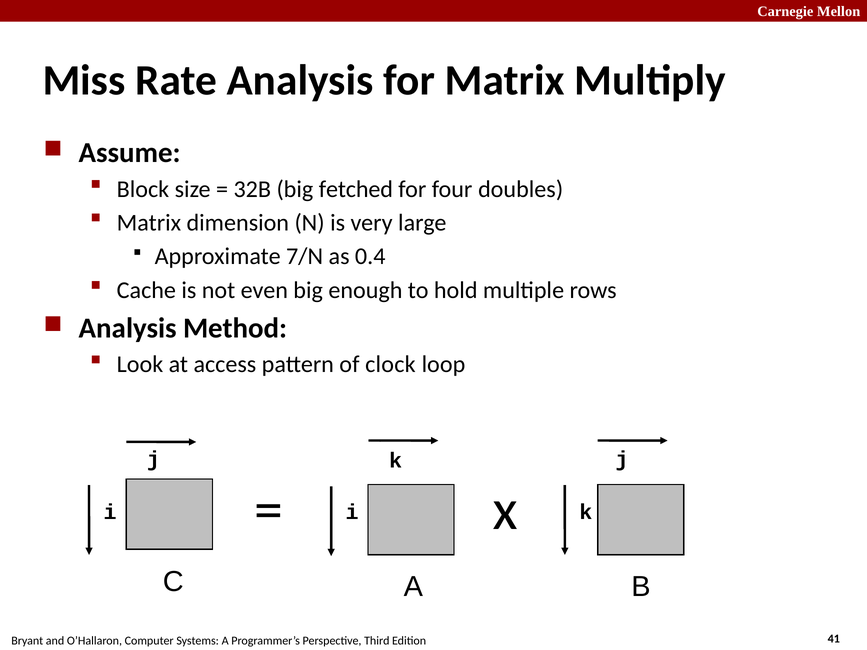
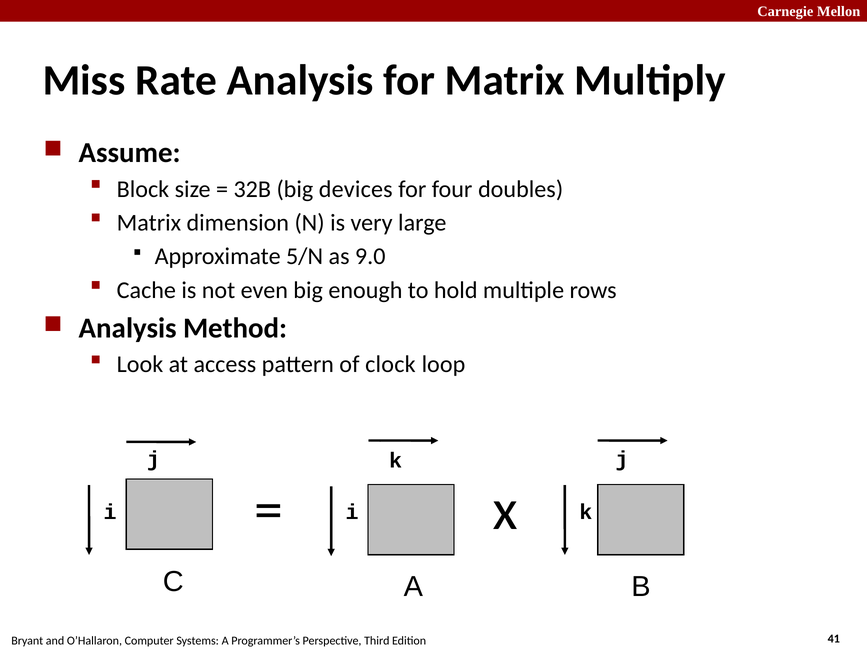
fetched: fetched -> devices (356, 189)
7/N: 7/N -> 5/N (305, 257)
0.4: 0.4 -> 9.0 (370, 257)
